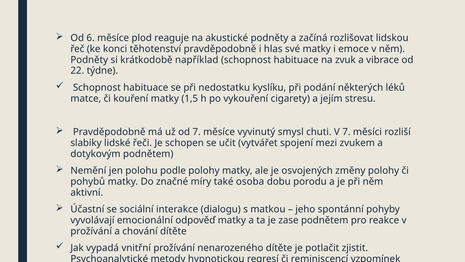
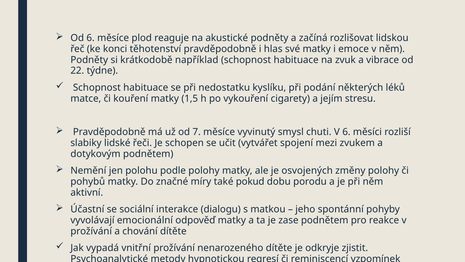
V 7: 7 -> 6 (346, 132)
osoba: osoba -> pokud (250, 181)
potlačit: potlačit -> odkryje (322, 248)
